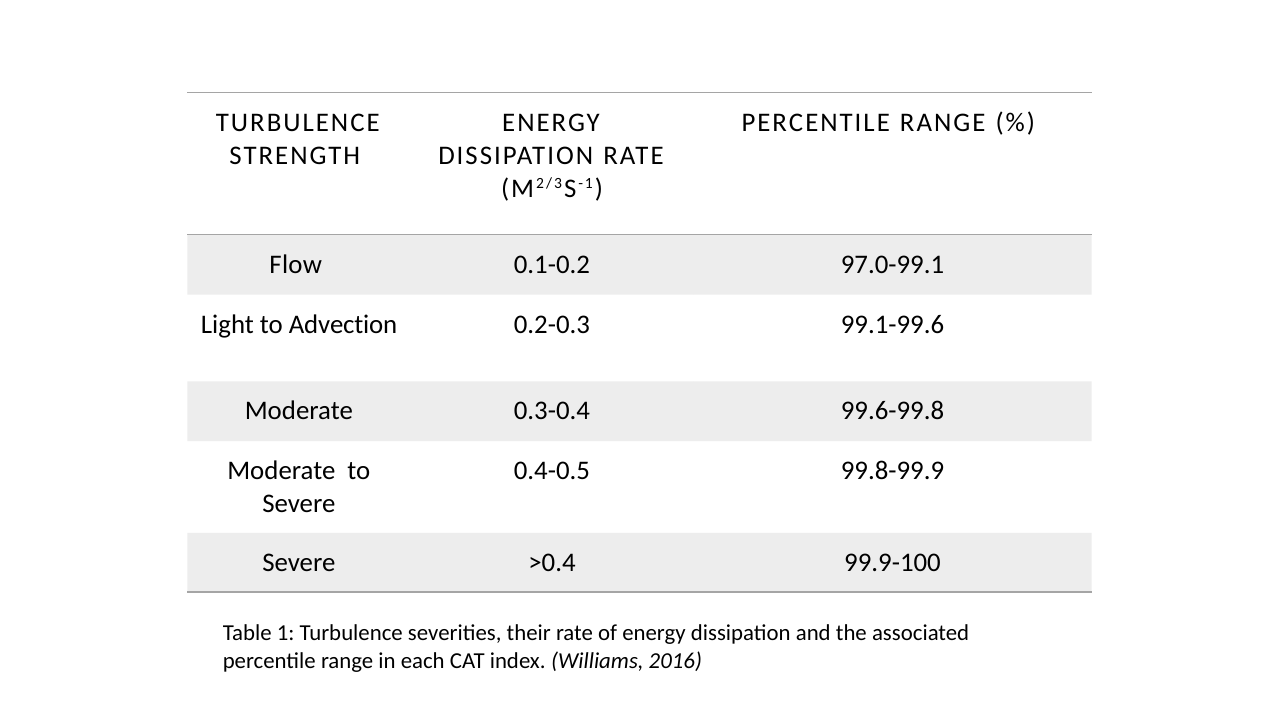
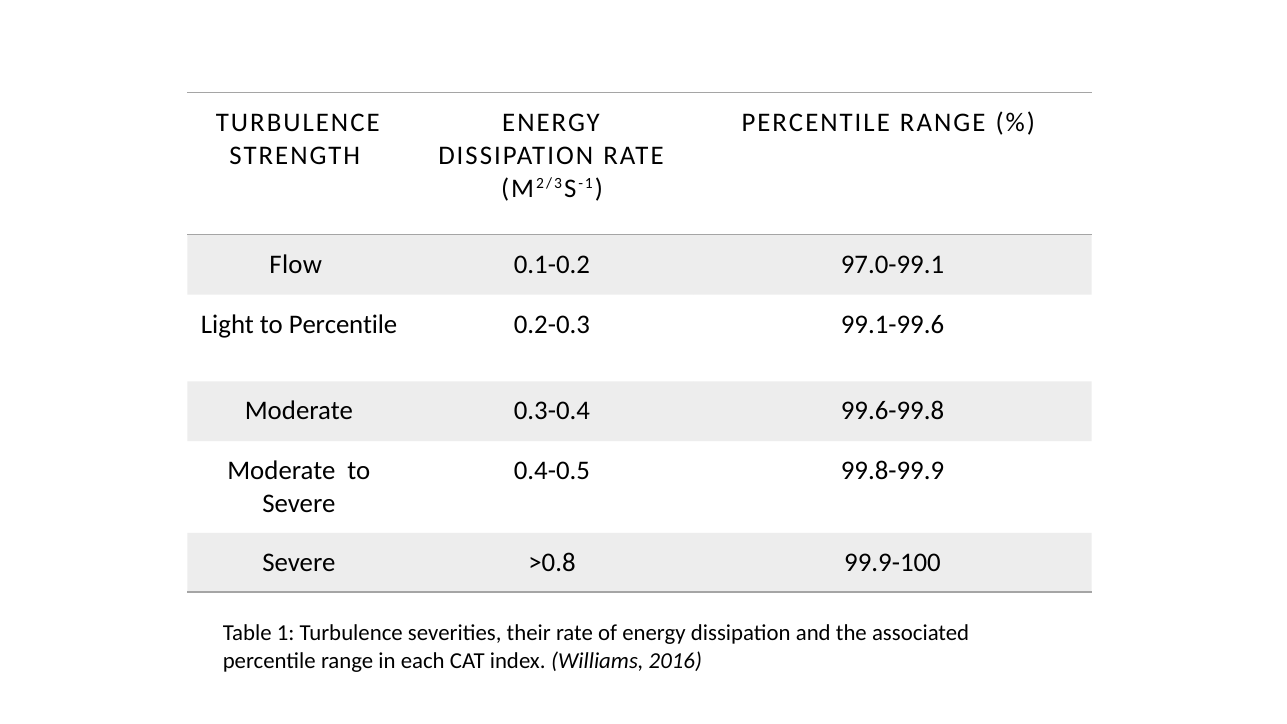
to Advection: Advection -> Percentile (343, 324)
>0.4: >0.4 -> >0.8 (552, 563)
